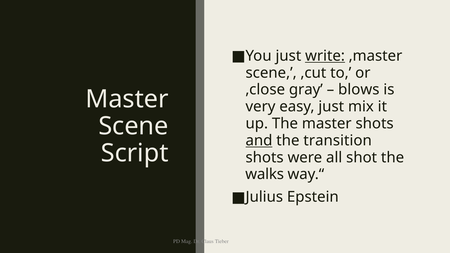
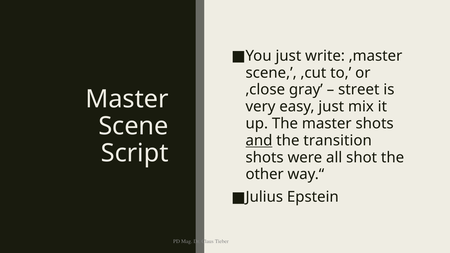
write underline: present -> none (325, 56)
blows: blows -> street (359, 90)
walks: walks -> other (265, 174)
